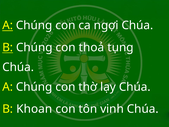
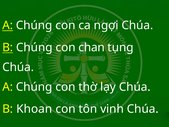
thoả: thoả -> chan (92, 47)
